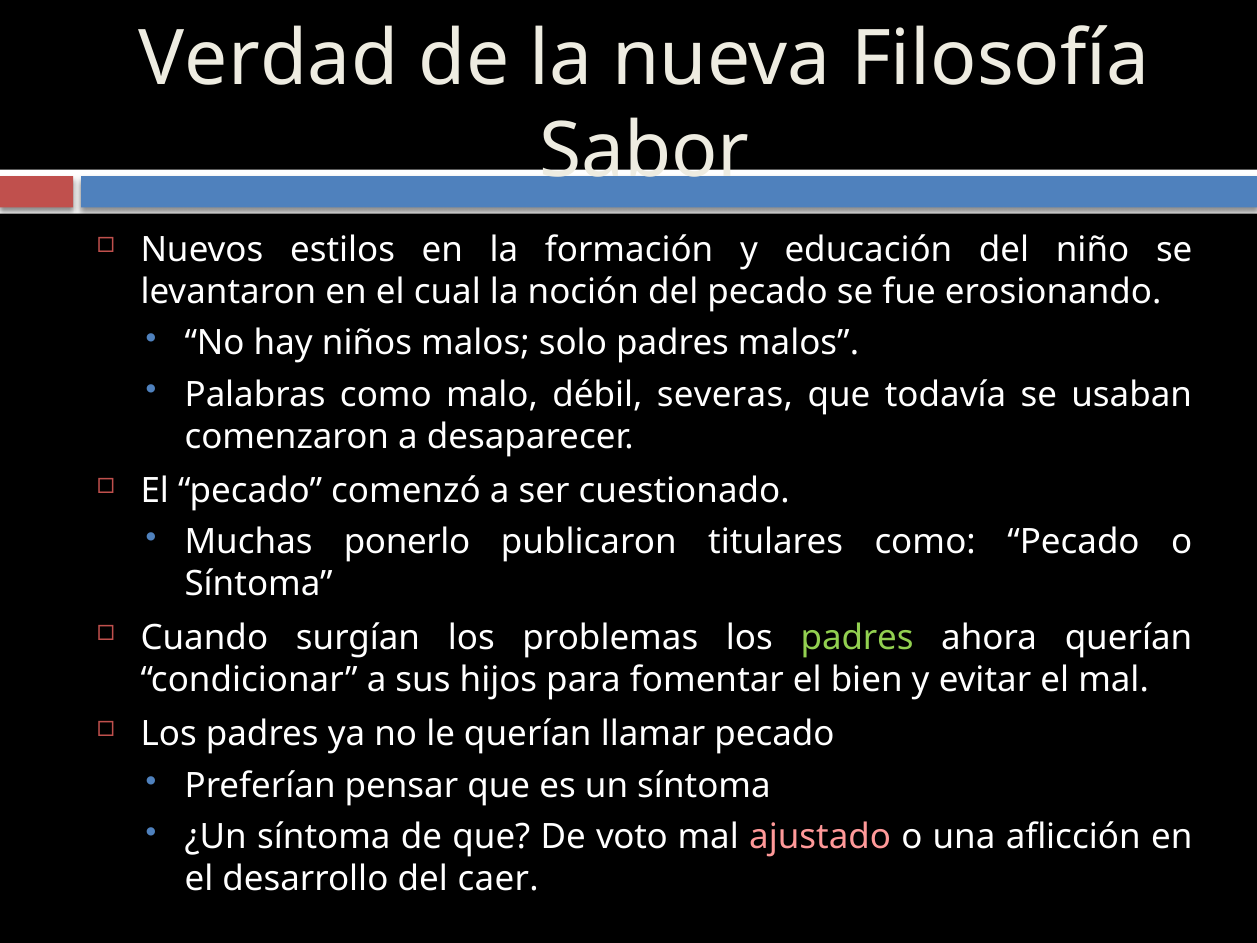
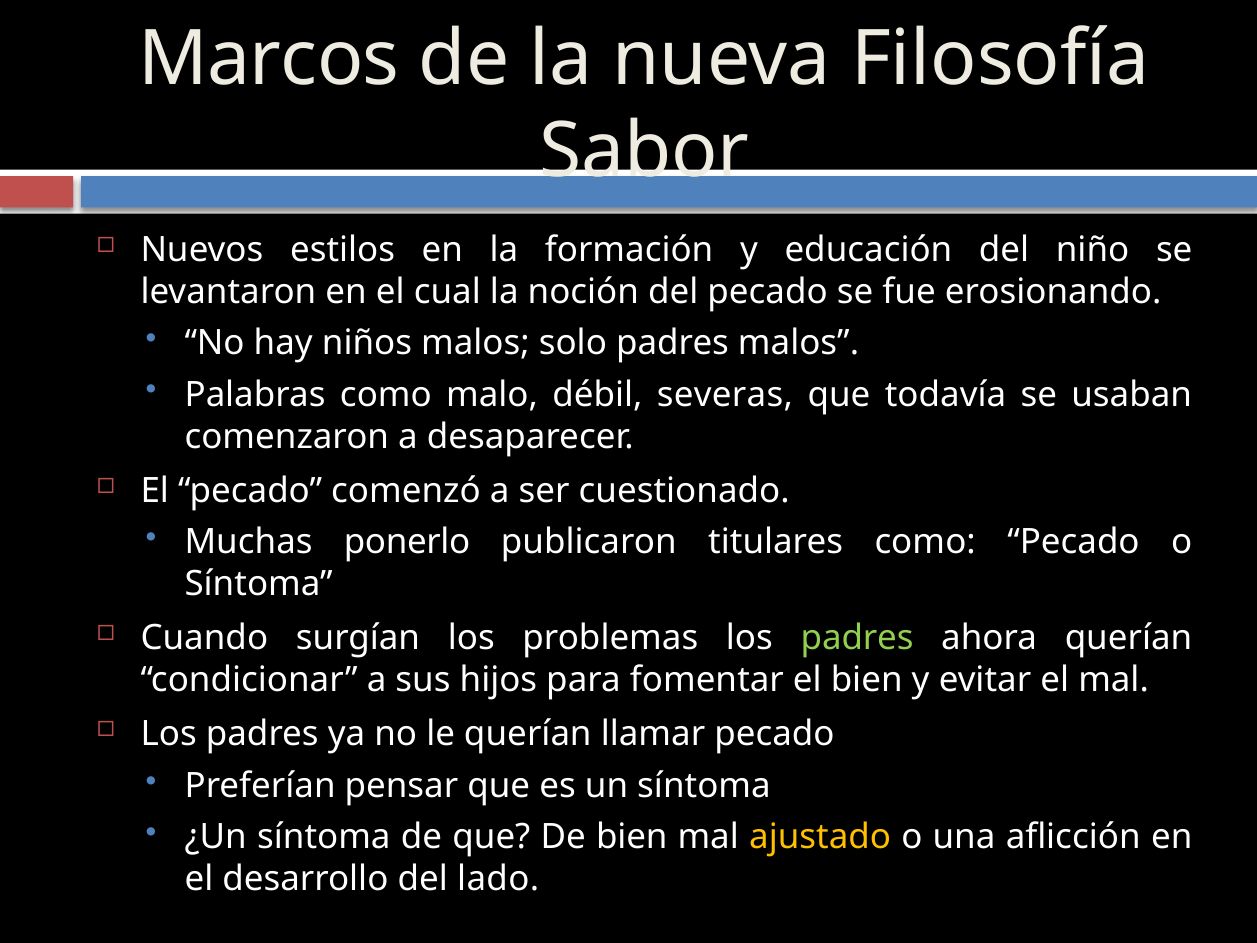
Verdad: Verdad -> Marcos (269, 59)
De voto: voto -> bien (632, 837)
ajustado colour: pink -> yellow (820, 837)
caer: caer -> lado (498, 879)
